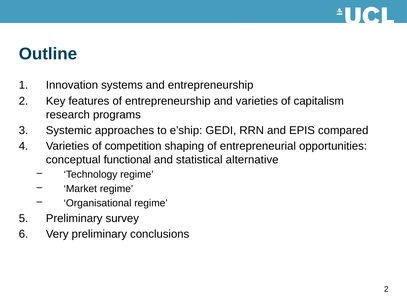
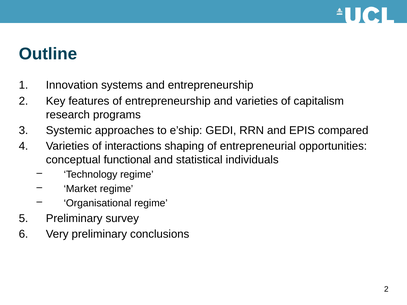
competition: competition -> interactions (133, 146)
alternative: alternative -> individuals (252, 160)
